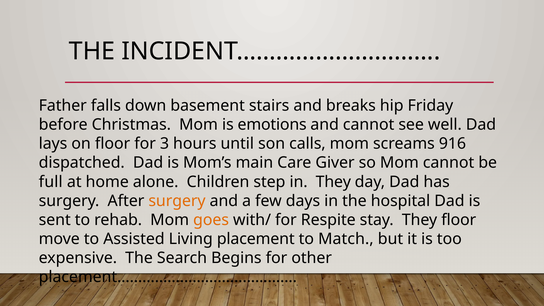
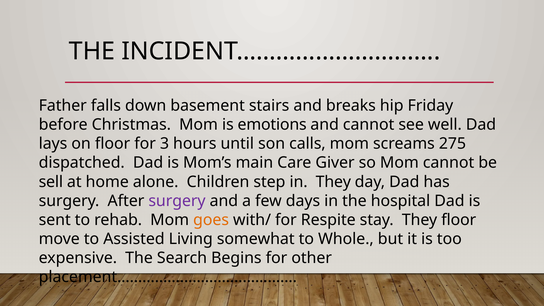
916: 916 -> 275 (452, 144)
full: full -> sell (51, 182)
surgery colour: orange -> purple (177, 201)
placement: placement -> somewhat (256, 239)
Match: Match -> Whole (346, 239)
